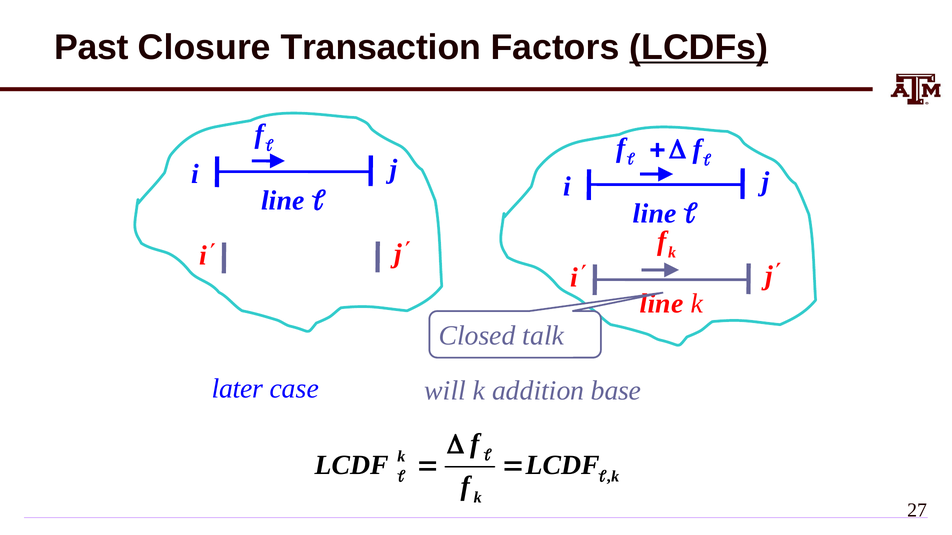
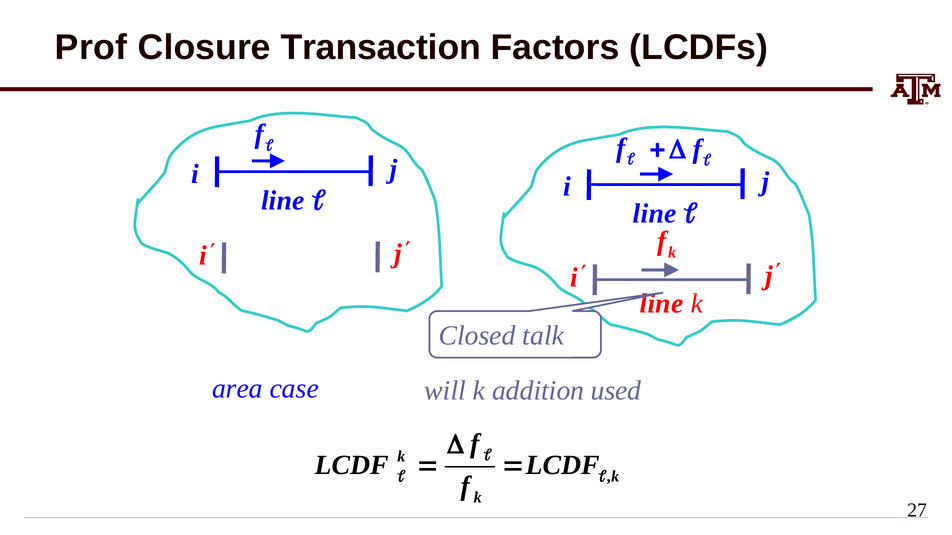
Past: Past -> Prof (91, 47)
LCDFs underline: present -> none (699, 47)
later: later -> area (237, 389)
base: base -> used (616, 391)
